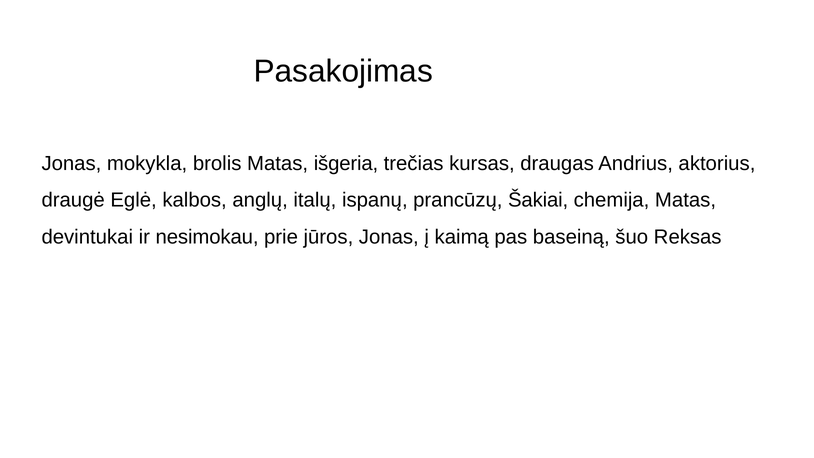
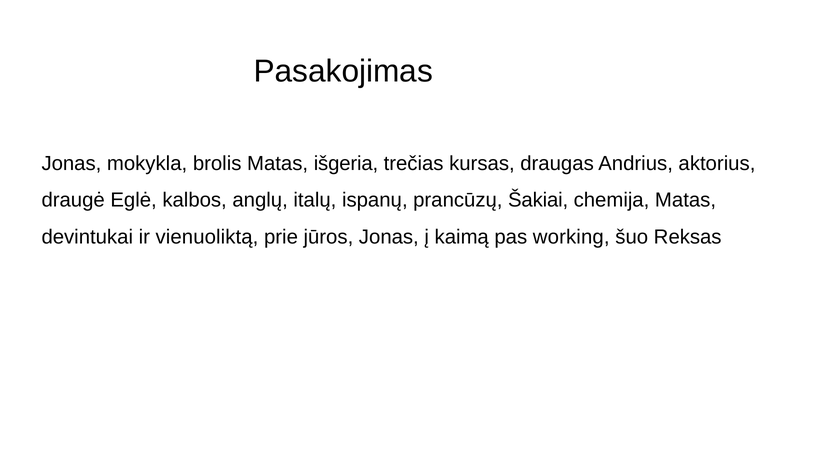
nesimokau: nesimokau -> vienuoliktą (207, 237)
baseiną: baseiną -> working (571, 237)
